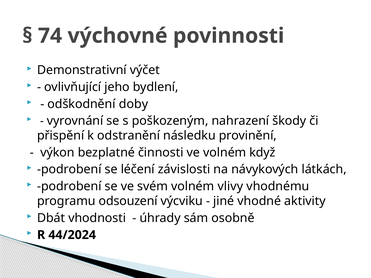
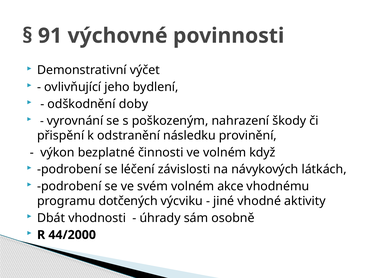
74: 74 -> 91 (50, 36)
vlivy: vlivy -> akce (230, 186)
odsouzení: odsouzení -> dotčených (128, 201)
44/2024: 44/2024 -> 44/2000 (72, 235)
